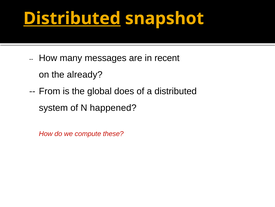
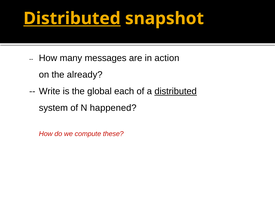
recent: recent -> action (167, 58)
From: From -> Write (50, 91)
does: does -> each (124, 91)
distributed underline: none -> present (176, 91)
